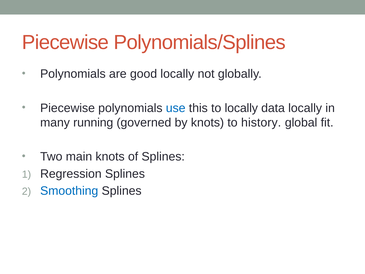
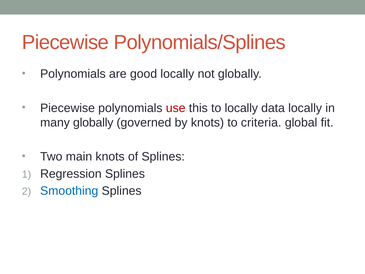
use colour: blue -> red (176, 108)
many running: running -> globally (93, 123)
history: history -> criteria (261, 123)
